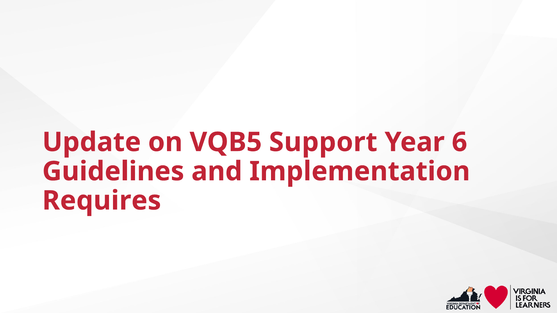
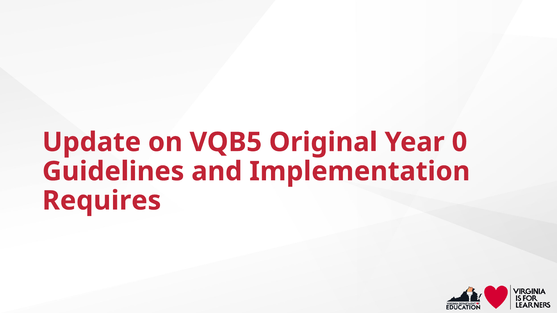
Support: Support -> Original (323, 142)
6: 6 -> 0 (460, 142)
